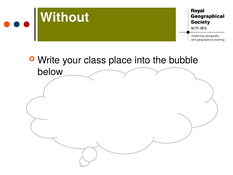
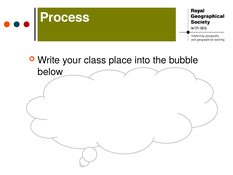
Without: Without -> Process (65, 17)
